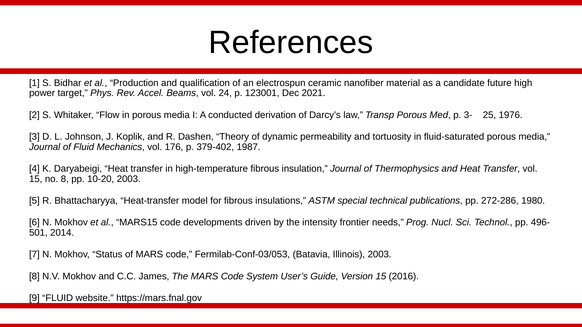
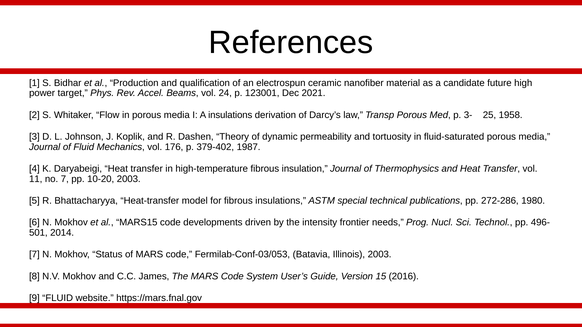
A conducted: conducted -> insulations (230, 115)
1976: 1976 -> 1958 (511, 115)
15: 15 -> 11 (36, 179)
no 8: 8 -> 7 (65, 179)
